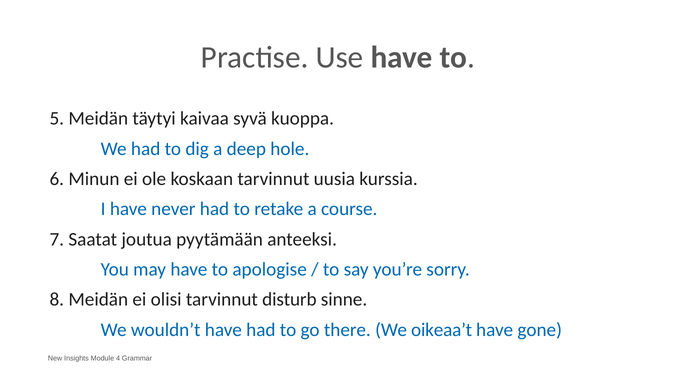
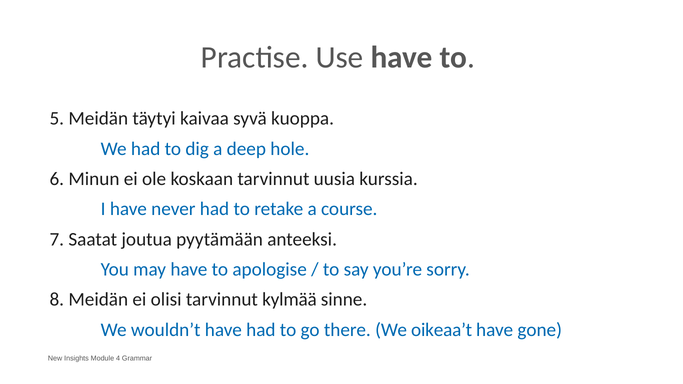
disturb: disturb -> kylmää (289, 300)
